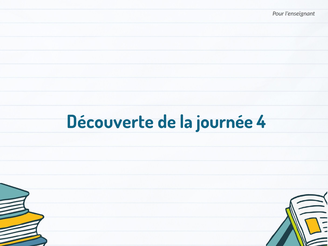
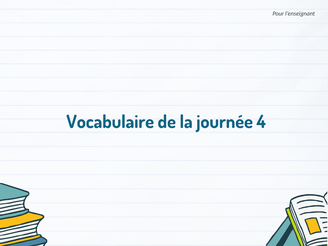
Découverte: Découverte -> Vocabulaire (110, 122)
